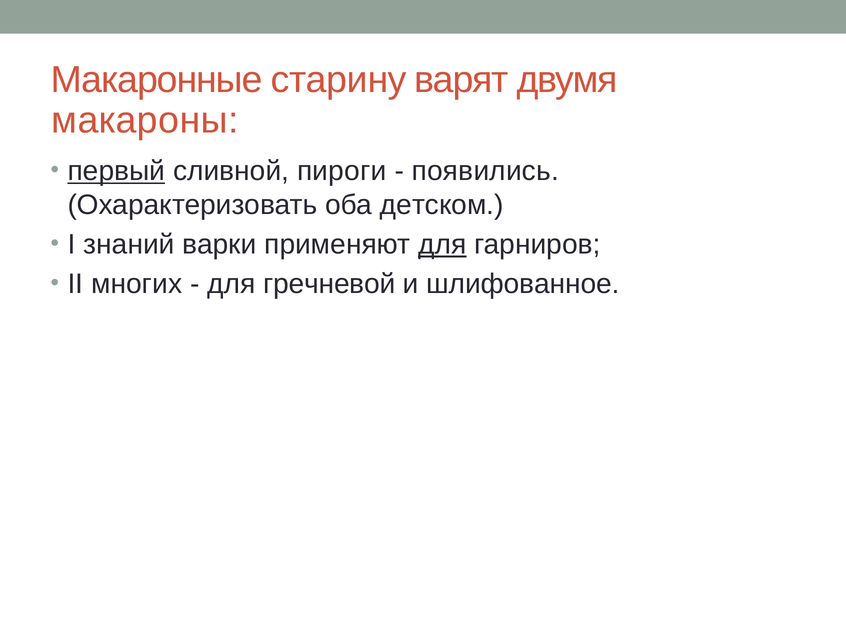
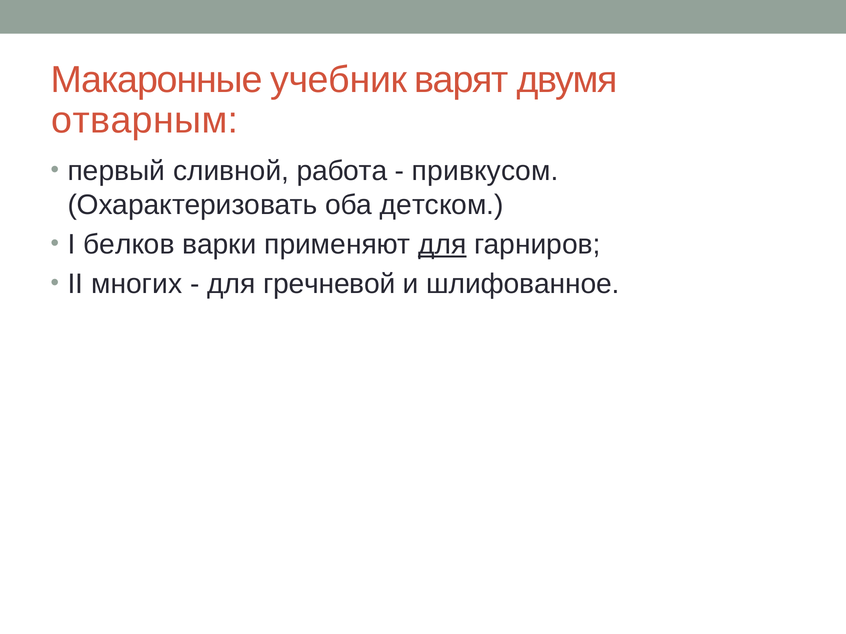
старину: старину -> учебник (339, 80)
макароны: макароны -> отварным (145, 120)
первый underline: present -> none (116, 171)
пироги: пироги -> работа (342, 171)
появились: появились -> привкусом (485, 171)
знаний: знаний -> белков (129, 244)
